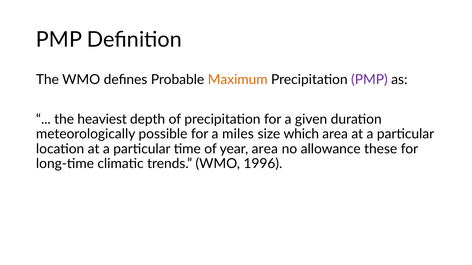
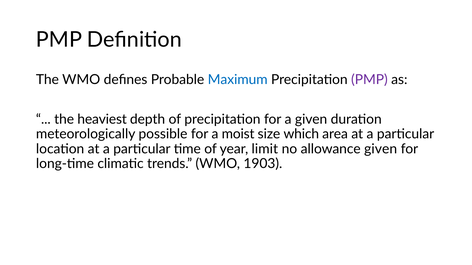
Maximum colour: orange -> blue (238, 80)
miles: miles -> moist (238, 134)
year area: area -> limit (265, 149)
allowance these: these -> given (381, 149)
1996: 1996 -> 1903 (263, 164)
